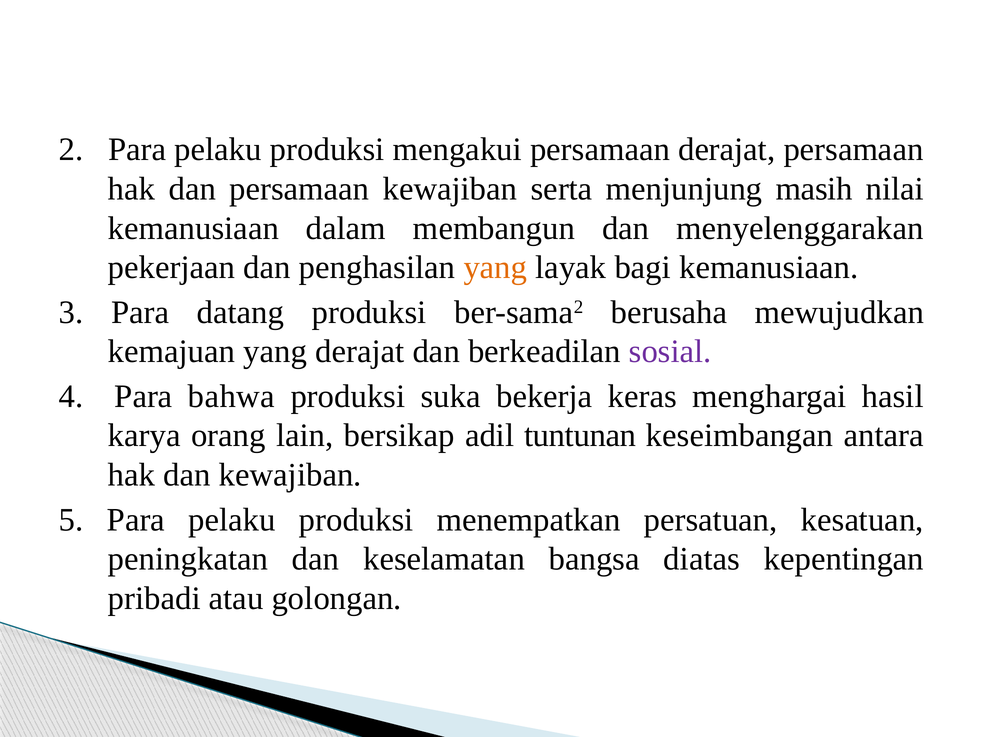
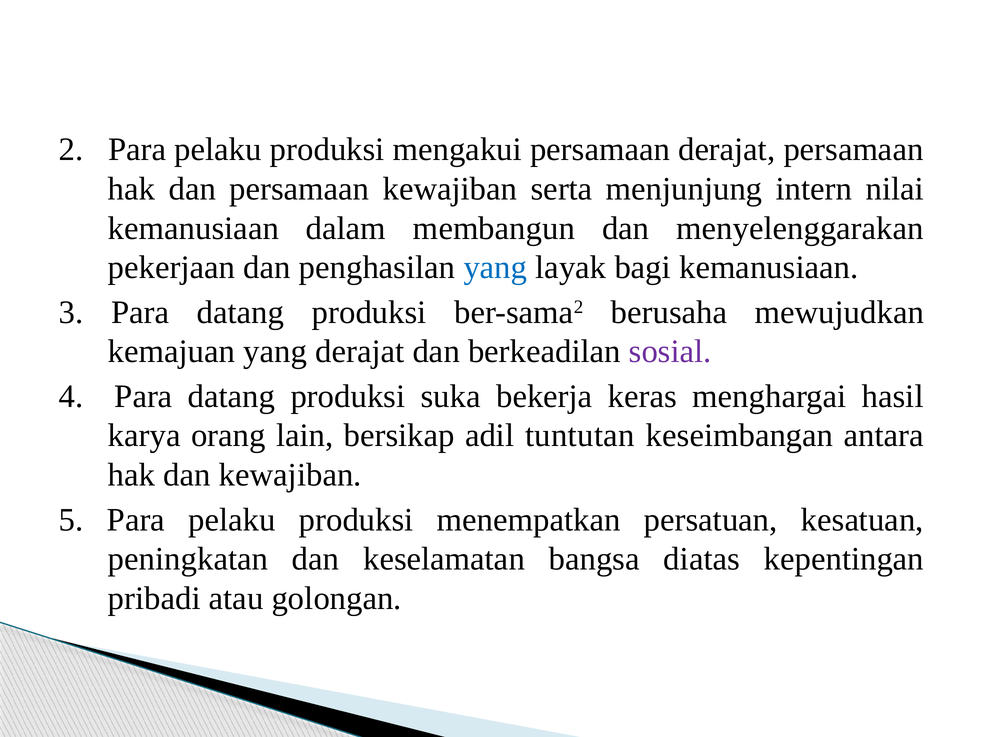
masih: masih -> intern (814, 189)
yang colour: orange -> blue (495, 268)
4 Para bahwa: bahwa -> datang (232, 397)
tuntunan: tuntunan -> tuntutan (580, 436)
